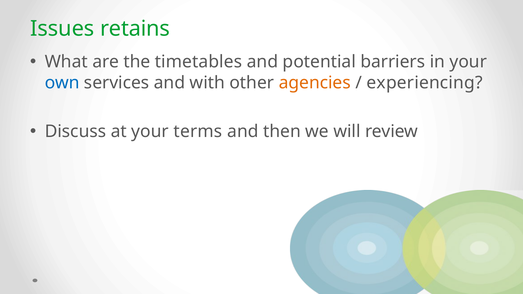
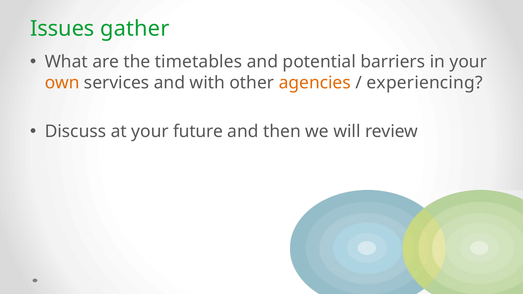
retains: retains -> gather (135, 29)
own colour: blue -> orange (62, 83)
terms: terms -> future (198, 132)
